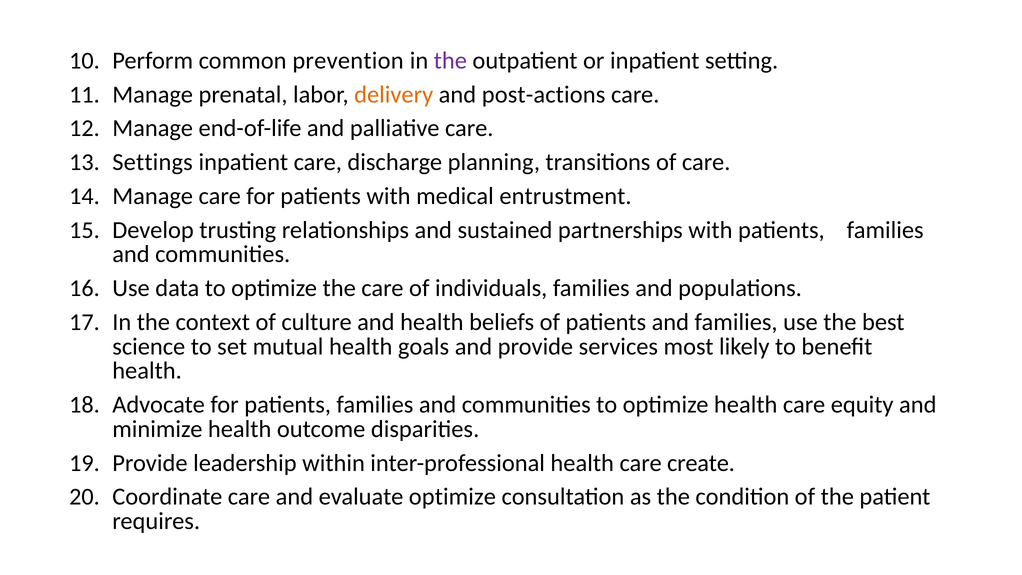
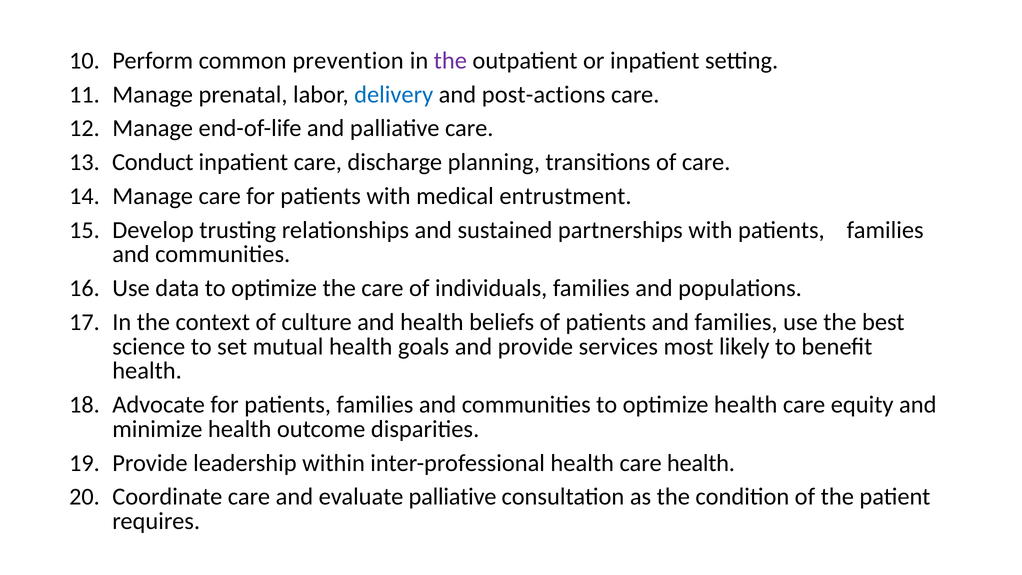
delivery colour: orange -> blue (394, 94)
Settings: Settings -> Conduct (153, 162)
care create: create -> health (701, 463)
evaluate optimize: optimize -> palliative (453, 497)
